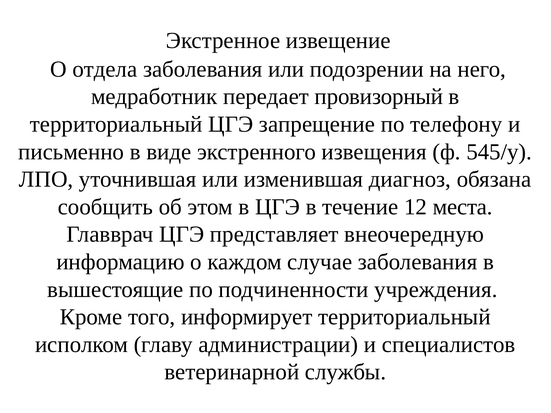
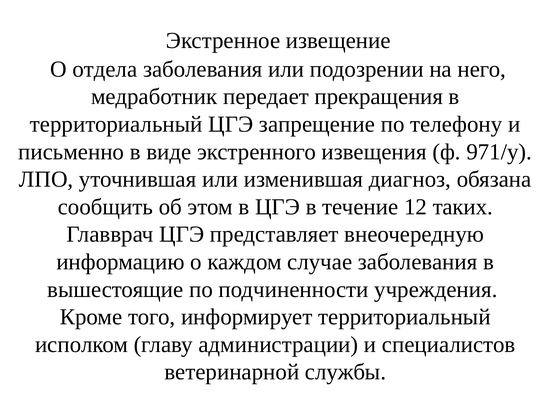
провизорный: провизорный -> прекращения (379, 97)
545/у: 545/у -> 971/у (499, 152)
места: места -> таких (463, 207)
